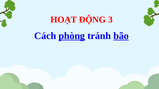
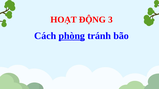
bão underline: present -> none (121, 36)
